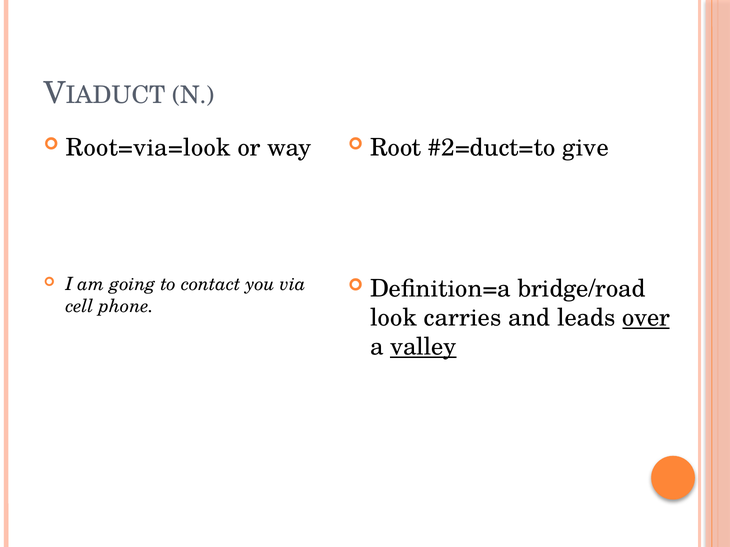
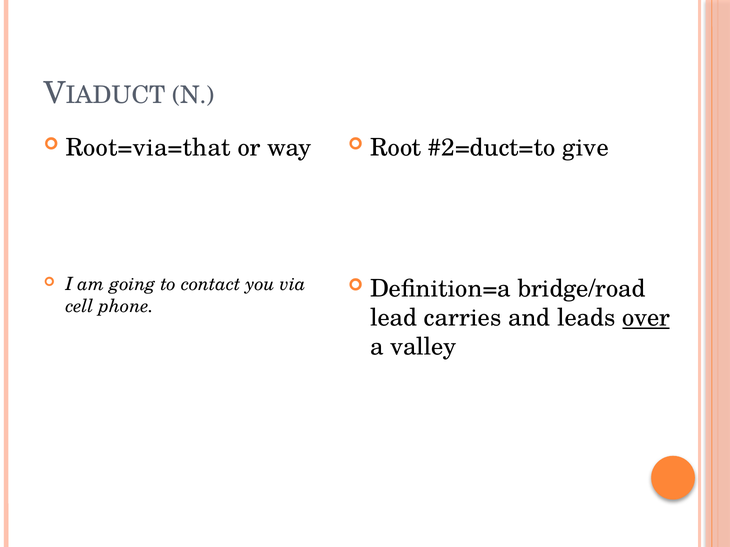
Root=via=look: Root=via=look -> Root=via=that (148, 148)
look: look -> lead (394, 318)
valley underline: present -> none (423, 347)
